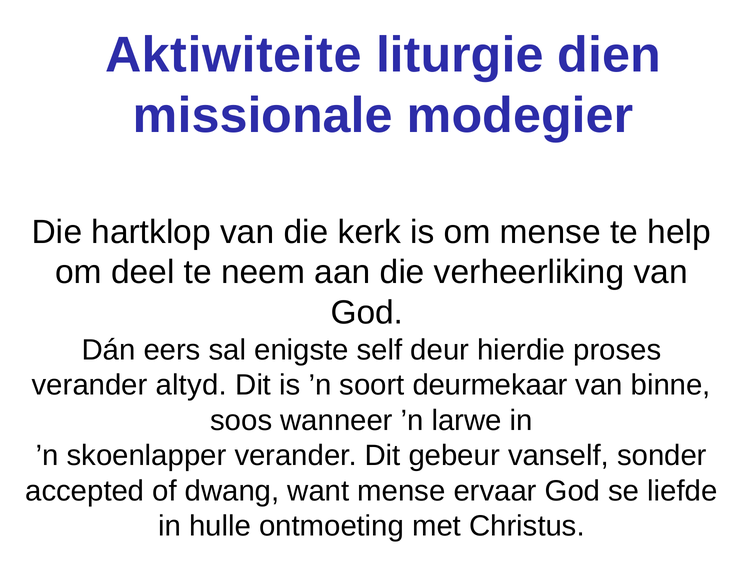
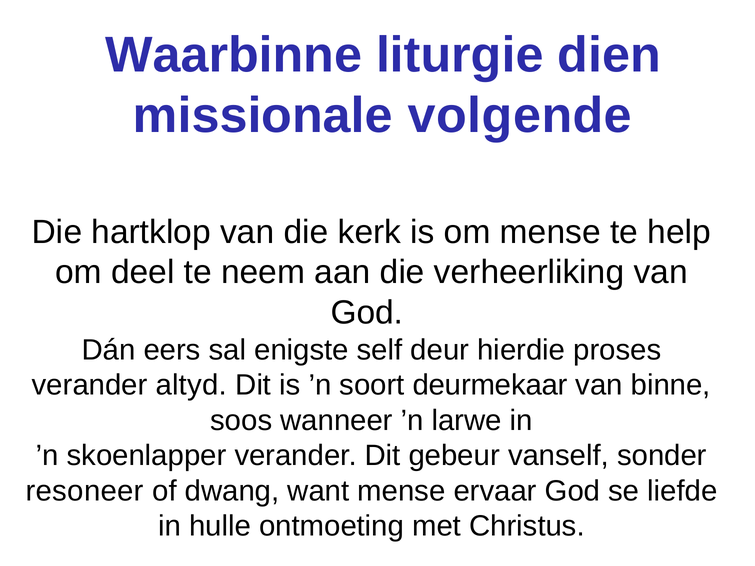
Aktiwiteite: Aktiwiteite -> Waarbinne (234, 55)
modegier: modegier -> volgende (520, 115)
accepted: accepted -> resoneer (85, 491)
